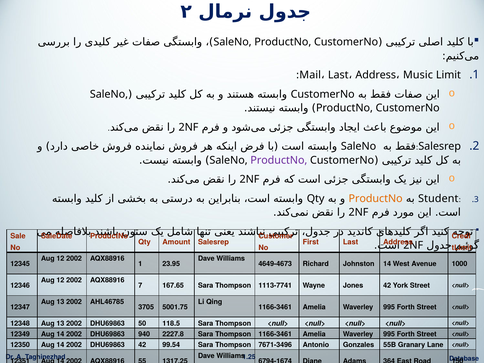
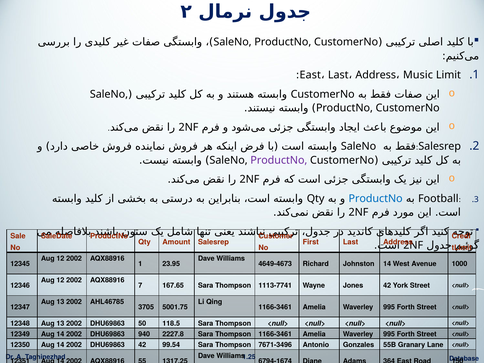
Mail: Mail -> East (310, 75)
ProductNo colour: orange -> blue (376, 199)
Student: Student -> Football (438, 199)
